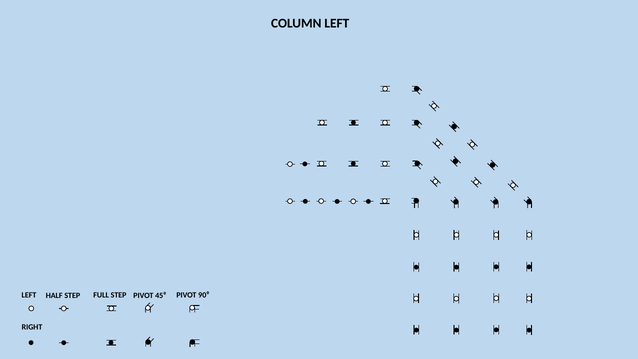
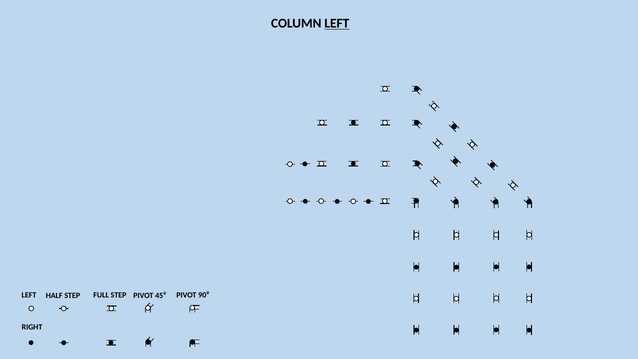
LEFT underline: none -> present (337, 24)
